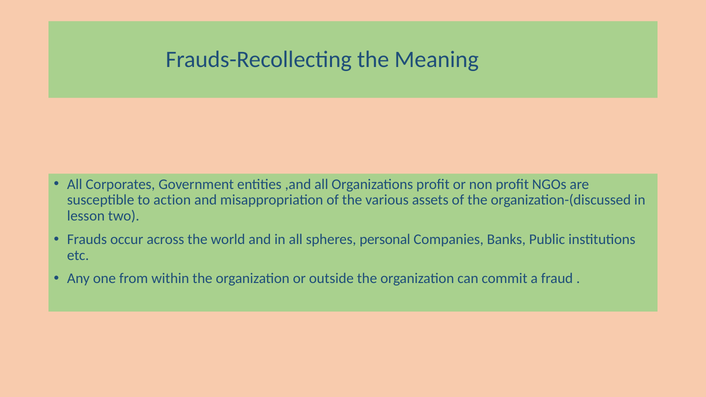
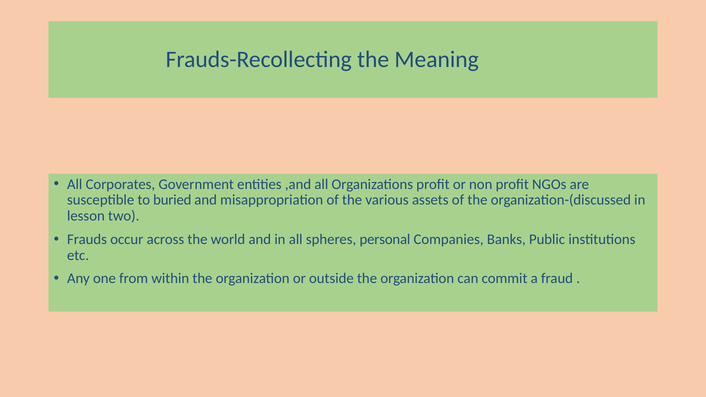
action: action -> buried (172, 200)
